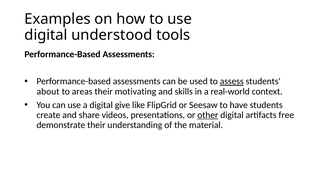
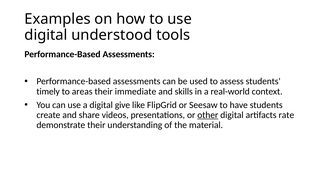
assess underline: present -> none (232, 81)
about: about -> timely (48, 91)
motivating: motivating -> immediate (136, 91)
free: free -> rate (286, 115)
